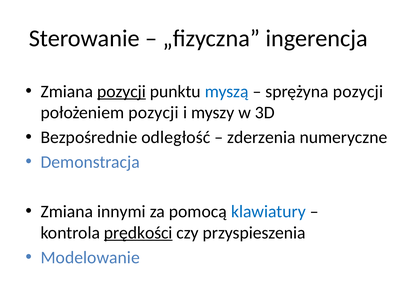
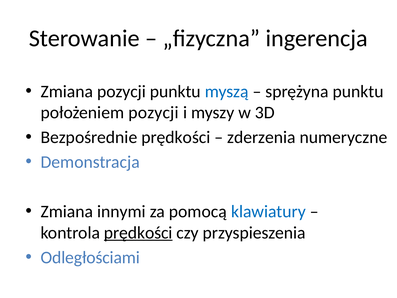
pozycji underline: present -> none (121, 91)
sprężyna pozycji: pozycji -> punktu (358, 91)
Bezpośrednie odległość: odległość -> prędkości (176, 137)
Modelowanie: Modelowanie -> Odległościami (90, 257)
